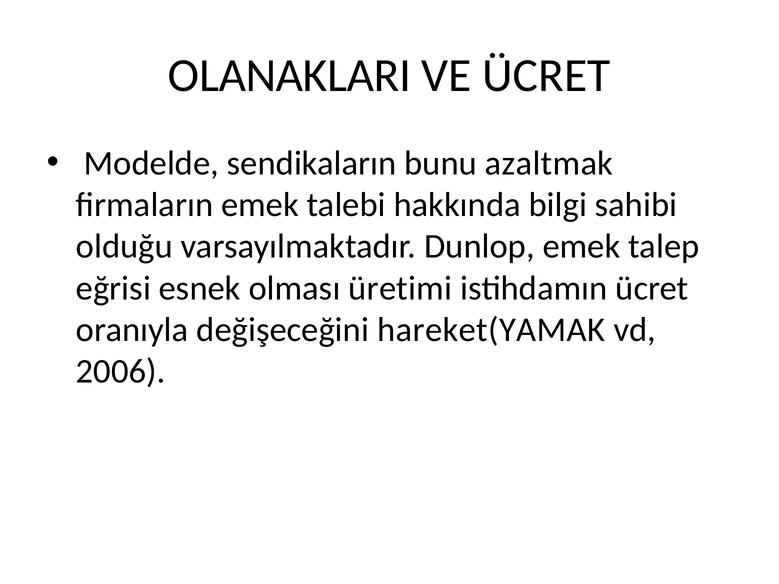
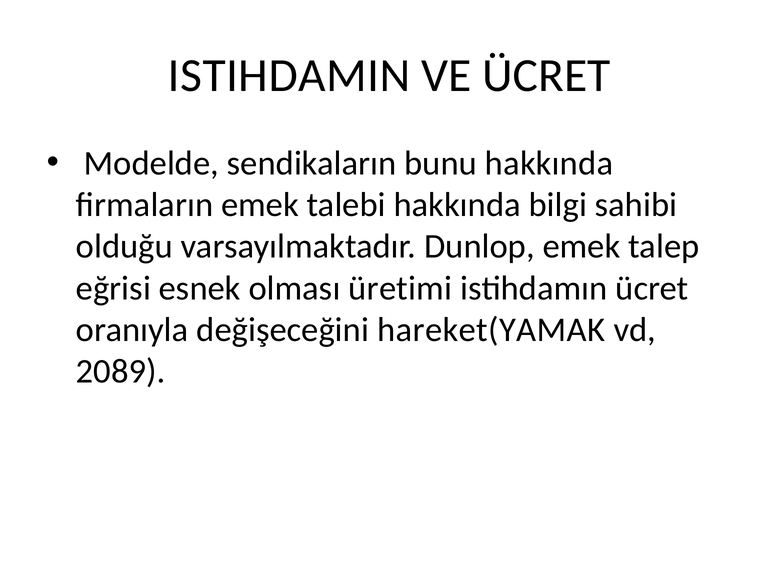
OLANAKLARI: OLANAKLARI -> ISTIHDAMIN (289, 75)
bunu azaltmak: azaltmak -> hakkında (549, 163)
2006: 2006 -> 2089 (121, 371)
